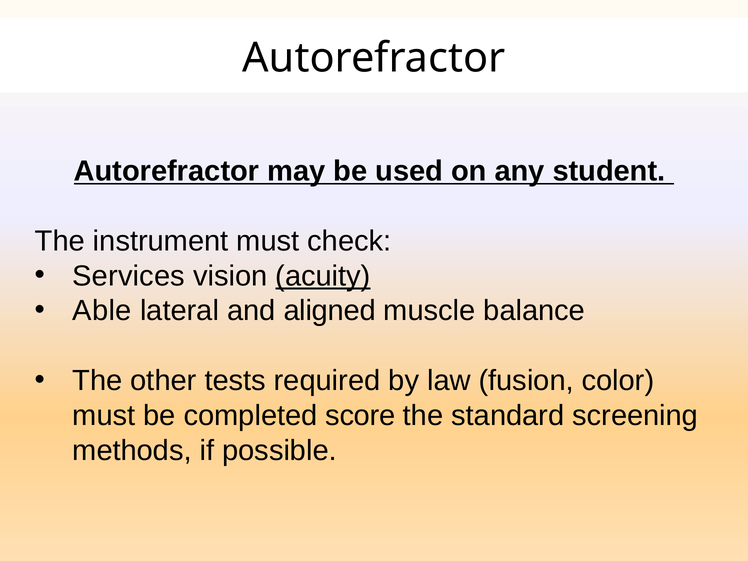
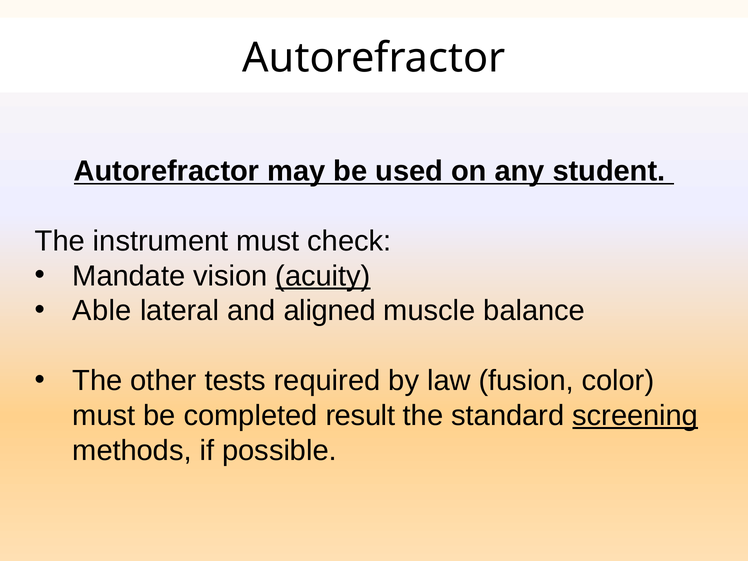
Services: Services -> Mandate (129, 276)
score: score -> result (360, 416)
screening underline: none -> present (635, 416)
